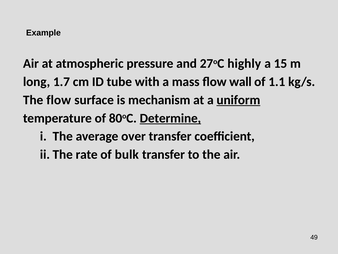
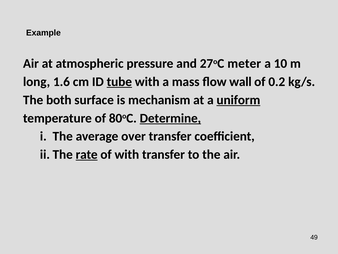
highly: highly -> meter (244, 64)
15: 15 -> 10 (280, 64)
1.7: 1.7 -> 1.6 (62, 82)
tube underline: none -> present (119, 82)
1.1: 1.1 -> 0.2 (277, 82)
The flow: flow -> both (59, 100)
rate underline: none -> present (87, 154)
of bulk: bulk -> with (127, 154)
